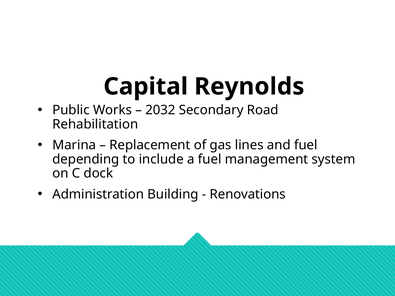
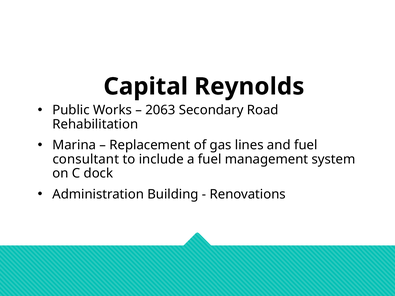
2032: 2032 -> 2063 (160, 110)
depending: depending -> consultant (86, 159)
